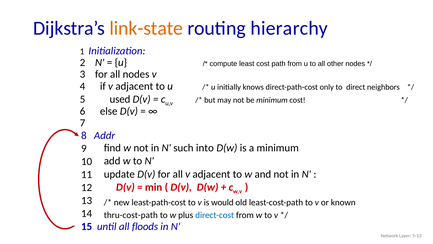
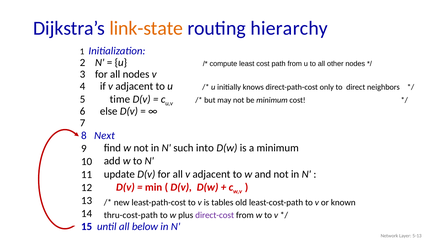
used: used -> time (120, 99)
Addr: Addr -> Next (105, 135)
would: would -> tables (222, 202)
direct-cost colour: blue -> purple (215, 215)
floods: floods -> below (145, 226)
